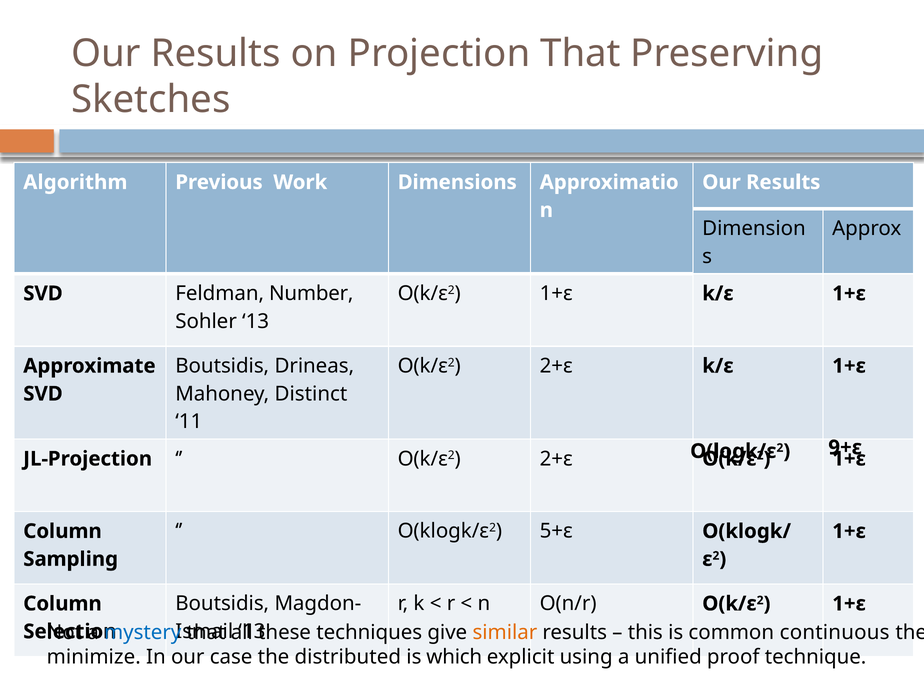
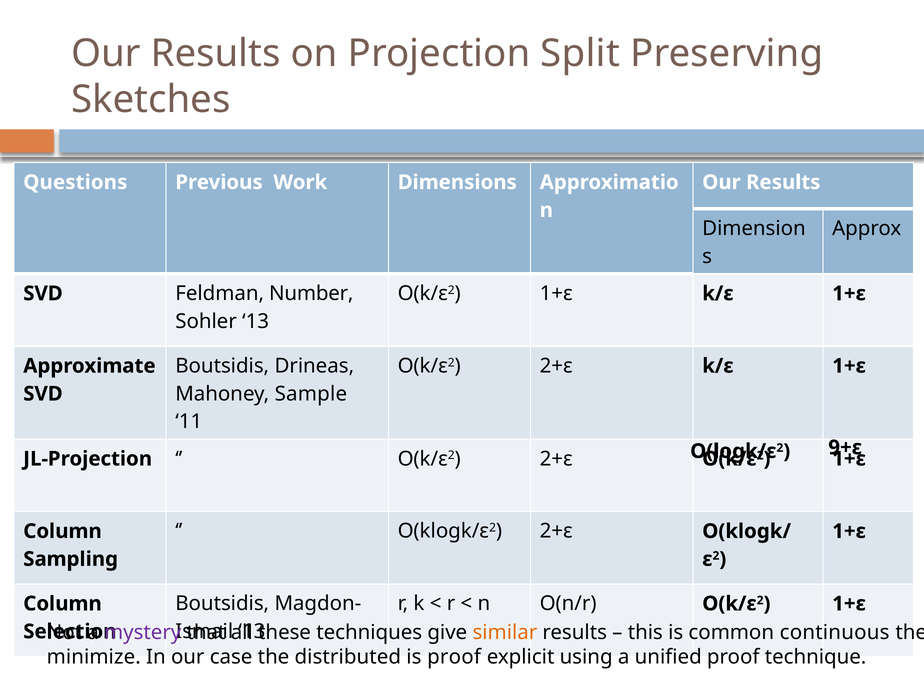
Projection That: That -> Split (580, 53)
Algorithm: Algorithm -> Questions (75, 182)
Distinct: Distinct -> Sample (311, 394)
O(klogk/ε2 5+ε: 5+ε -> 2+ε (556, 531)
mystery colour: blue -> purple (143, 632)
is which: which -> proof (454, 657)
